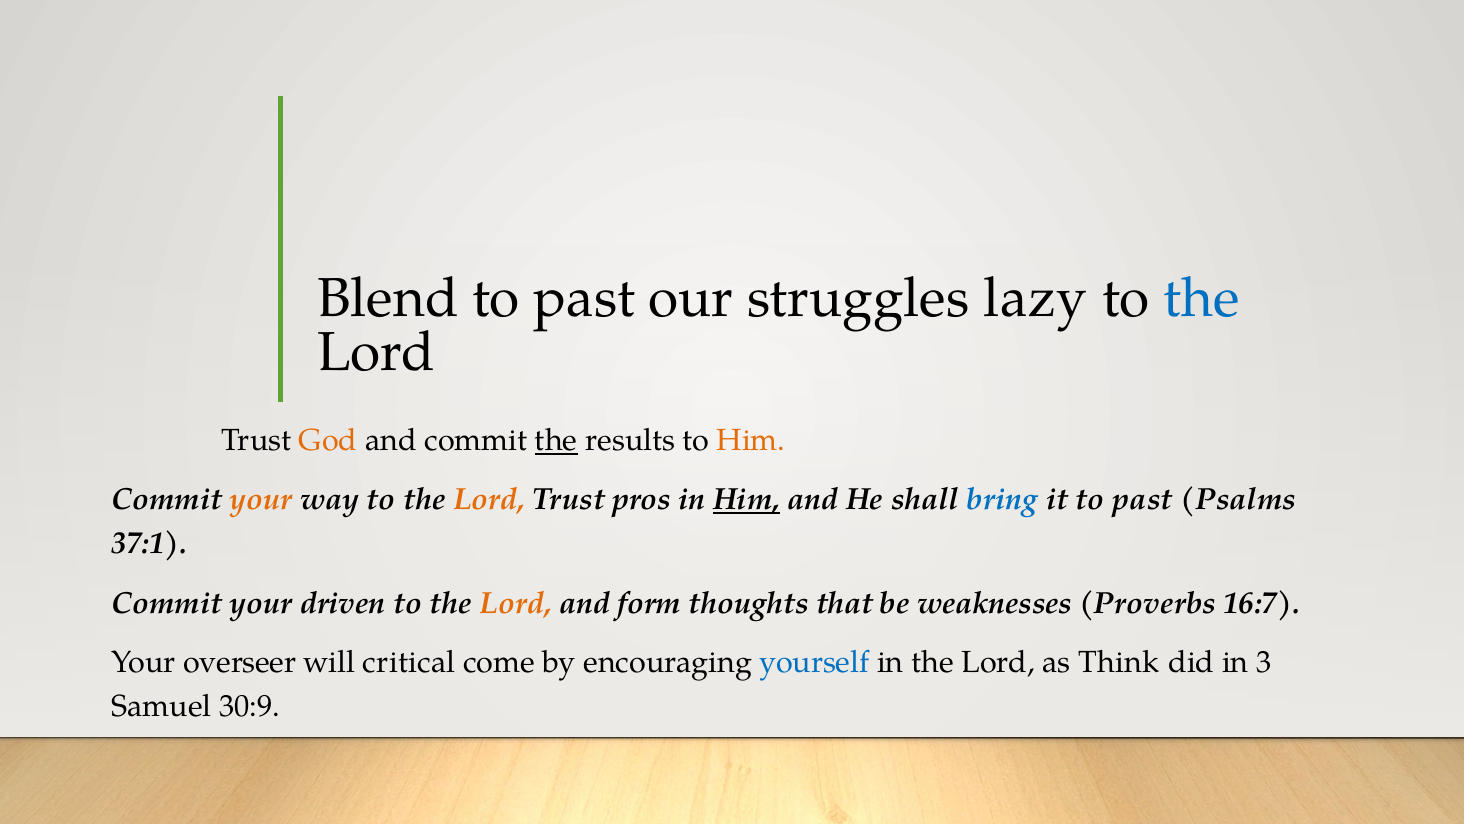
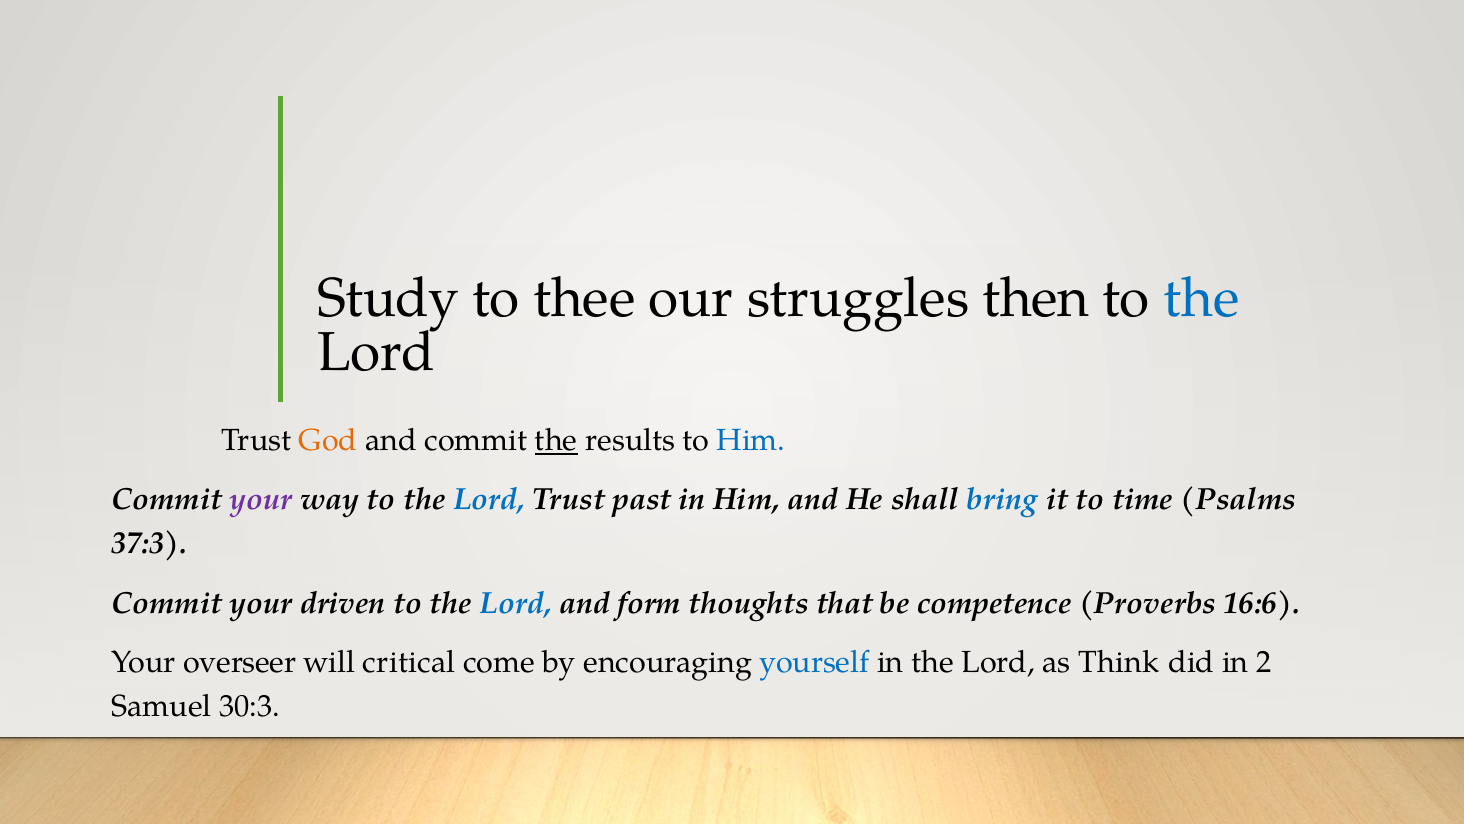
Blend: Blend -> Study (388, 299)
past: past -> thee (585, 299)
lazy: lazy -> then (1036, 299)
Him colour: orange -> blue (751, 440)
your colour: orange -> purple (261, 499)
Lord colour: orange -> blue (489, 499)
pros: pros -> past (642, 499)
Him underline: present -> none (747, 499)
it to past: past -> time (1143, 499)
37:1: 37:1 -> 37:3 (149, 543)
Lord colour: orange -> blue (516, 603)
weaknesses: weaknesses -> competence (995, 603)
16:7: 16:7 -> 16:6 (1262, 603)
3: 3 -> 2 (1264, 662)
30:9: 30:9 -> 30:3 (250, 706)
